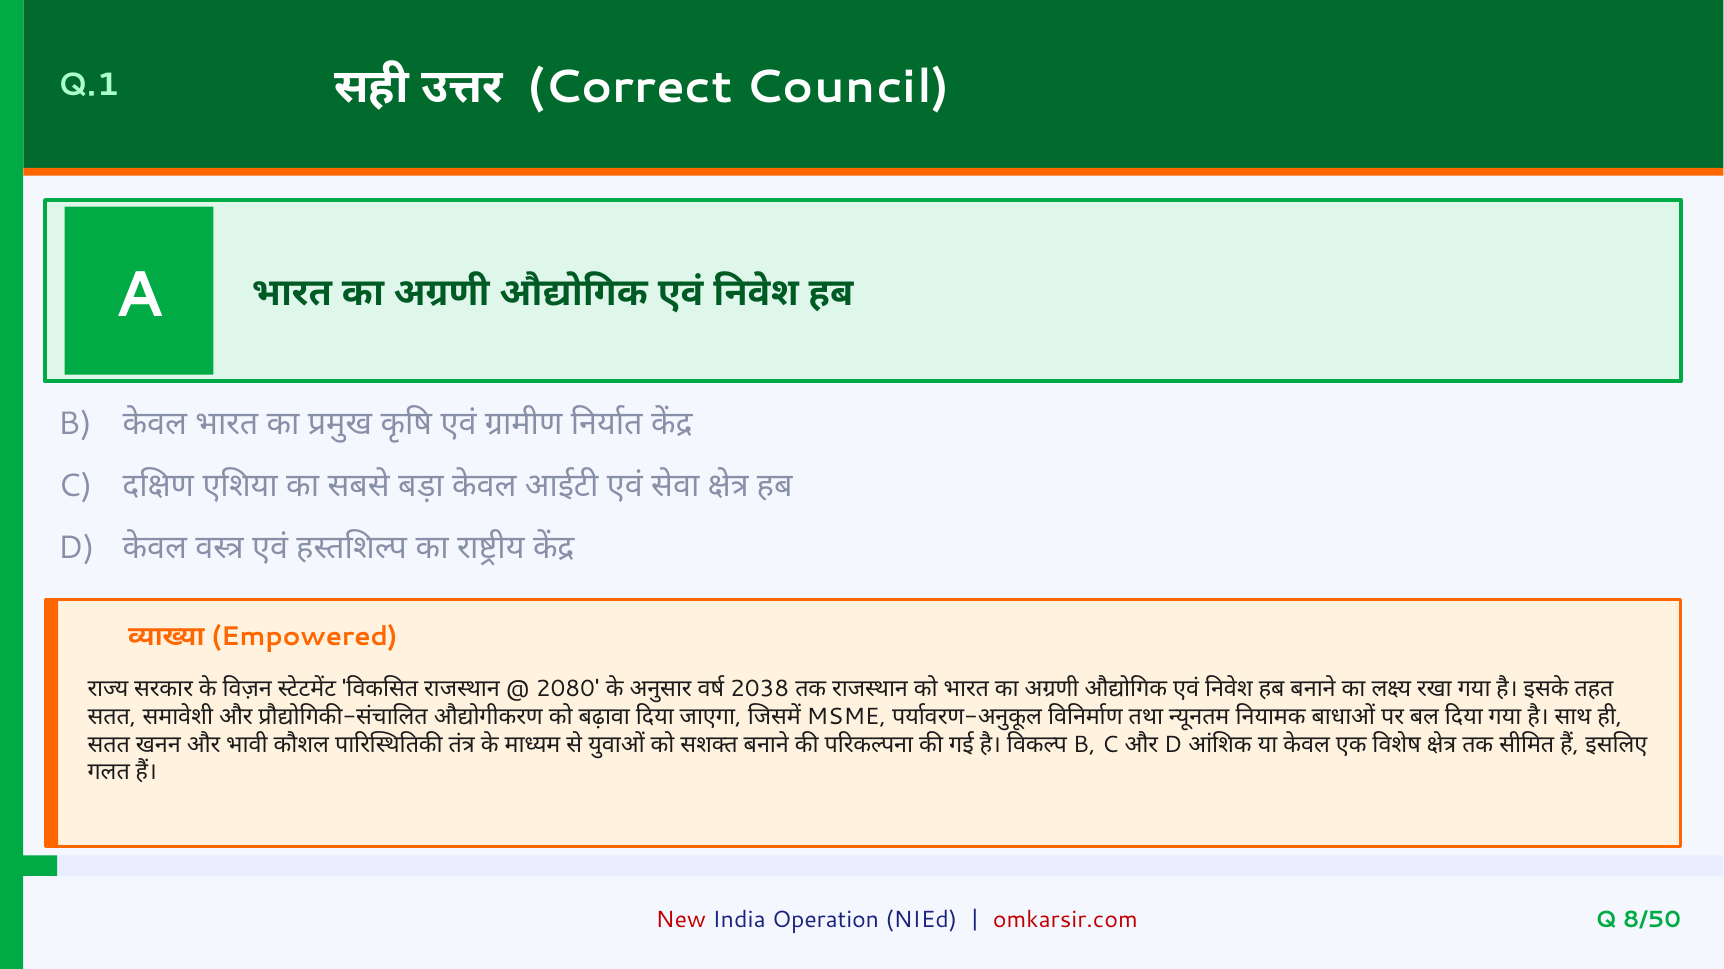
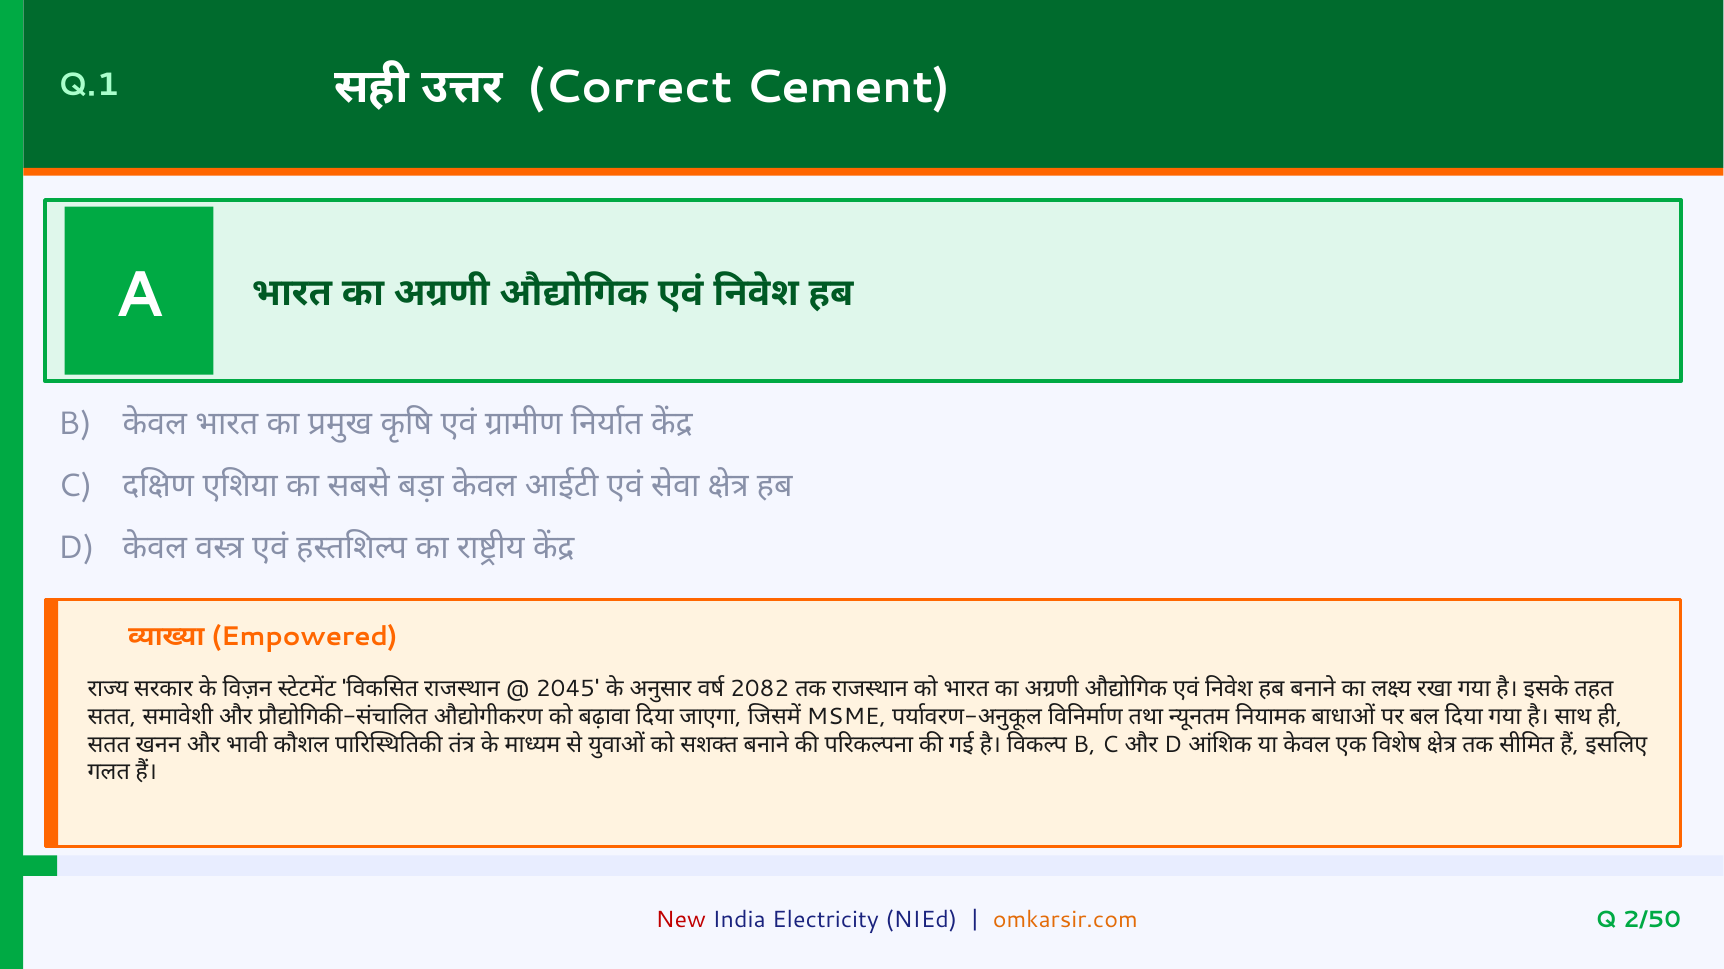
Council: Council -> Cement (848, 87)
2080: 2080 -> 2045 (568, 689)
2038: 2038 -> 2082 (760, 689)
Operation: Operation -> Electricity (825, 921)
omkarsir.com colour: red -> orange (1065, 921)
8/50: 8/50 -> 2/50 (1652, 921)
